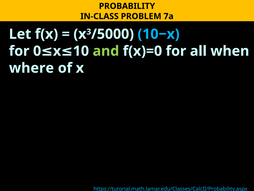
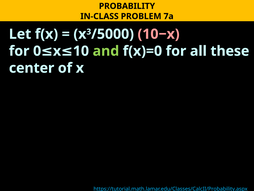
10−x colour: light blue -> pink (159, 34)
when: when -> these (230, 51)
where: where -> center (32, 68)
